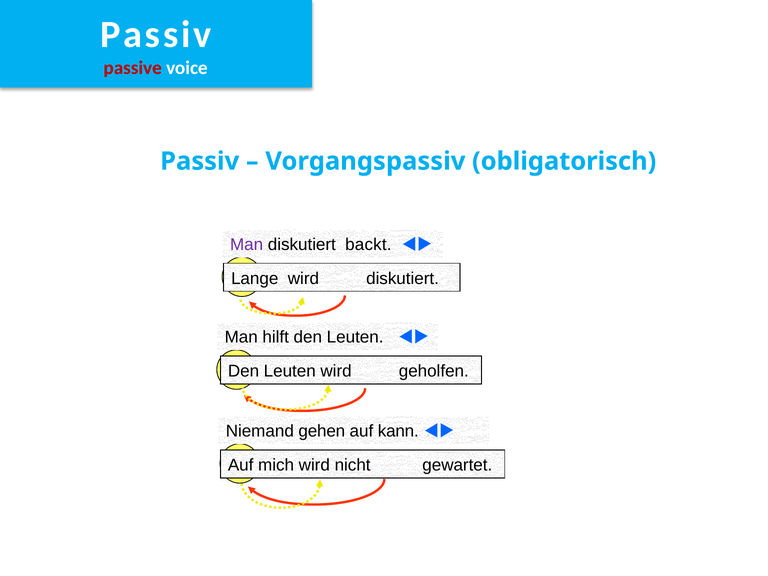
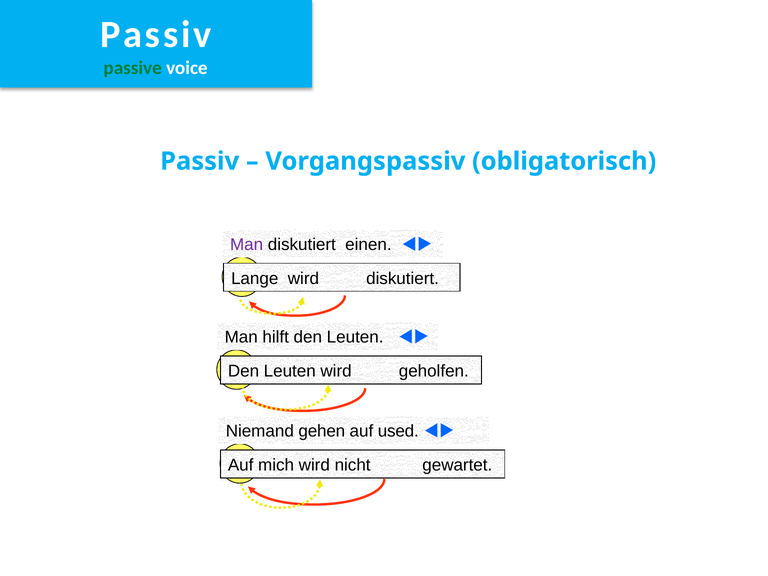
passive colour: red -> green (133, 68)
backt: backt -> einen (368, 244)
kann: kann -> used (398, 431)
